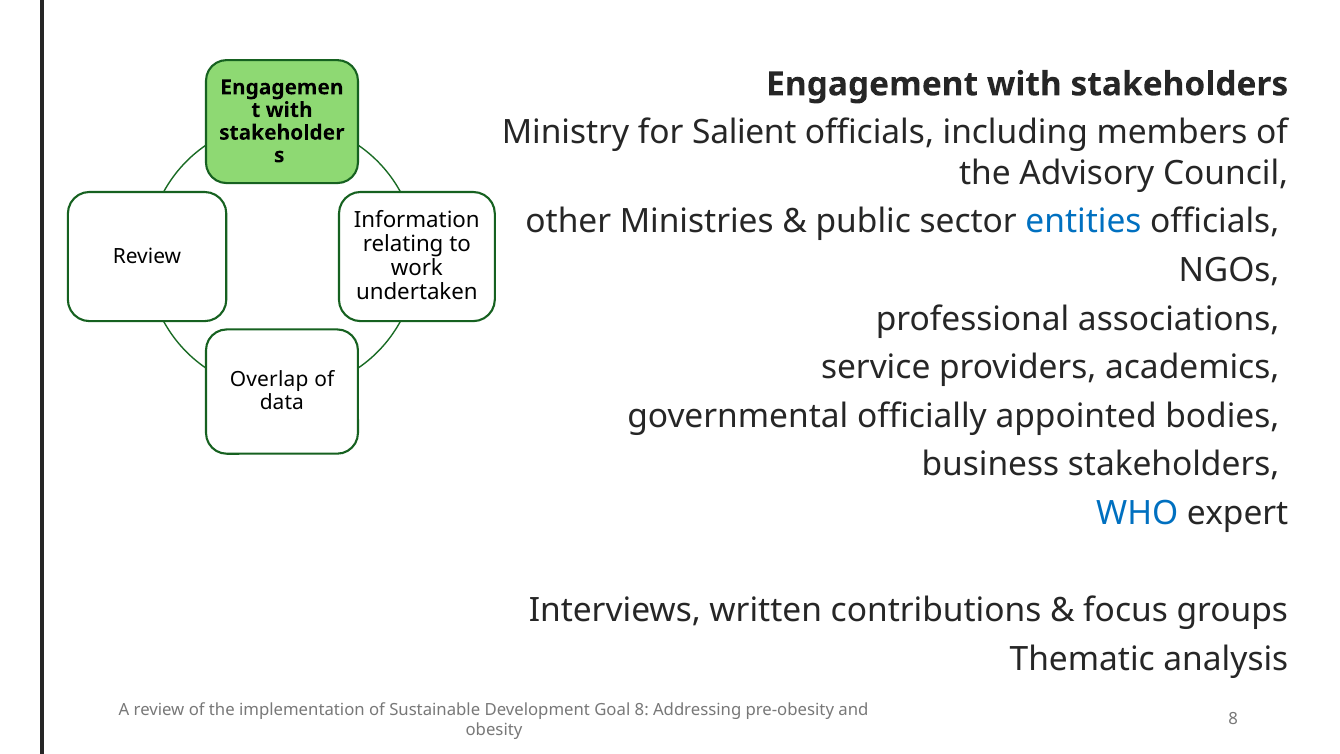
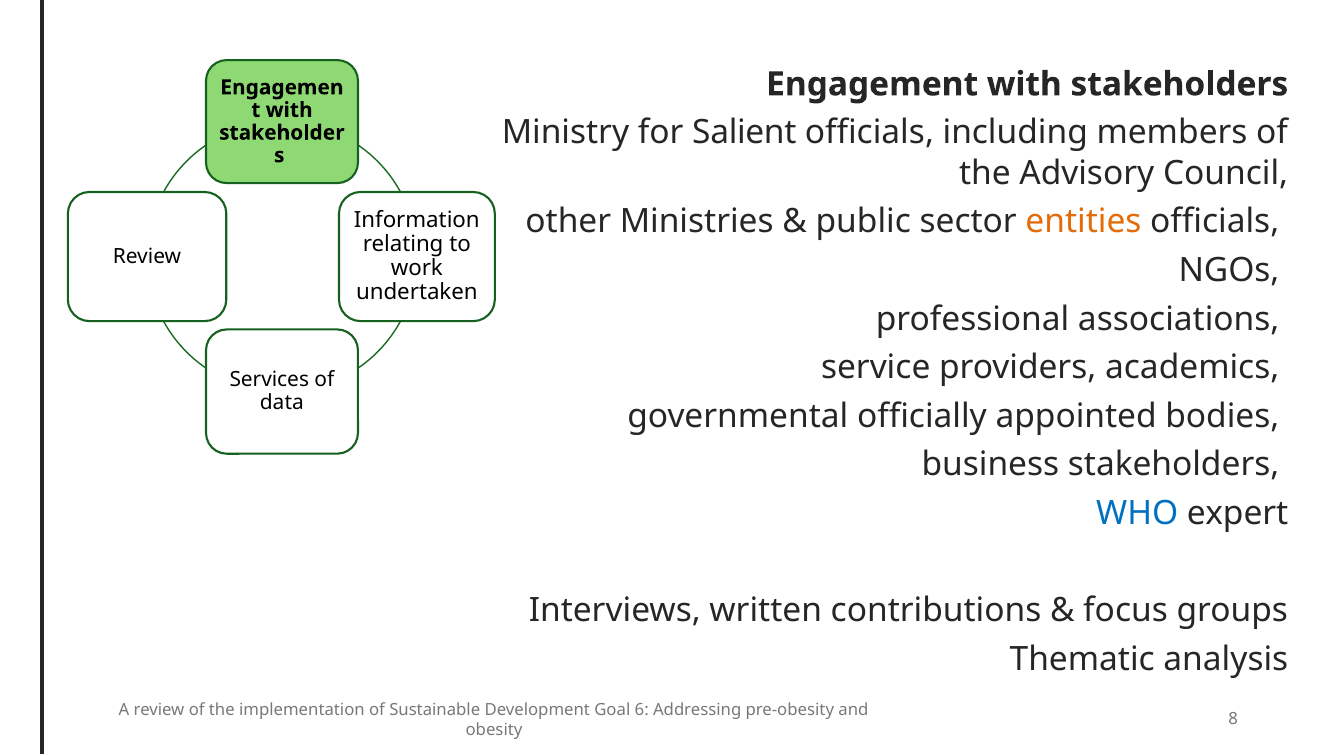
entities colour: blue -> orange (1083, 222)
Overlap: Overlap -> Services (269, 380)
Goal 8: 8 -> 6 (642, 710)
